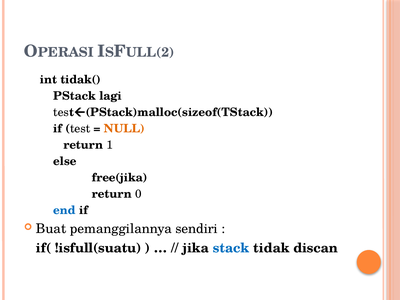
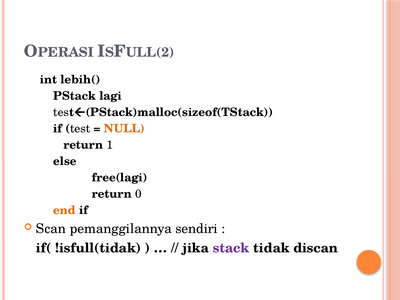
tidak(: tidak( -> lebih( (80, 80)
free(jika: free(jika -> free(lagi (120, 178)
end colour: blue -> orange (65, 210)
Buat: Buat -> Scan (51, 229)
!isfull(suatu: !isfull(suatu -> !isfull(tidak (98, 248)
stack colour: blue -> purple (231, 248)
